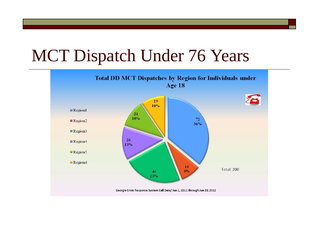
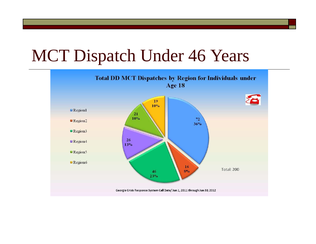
76: 76 -> 46 (197, 56)
